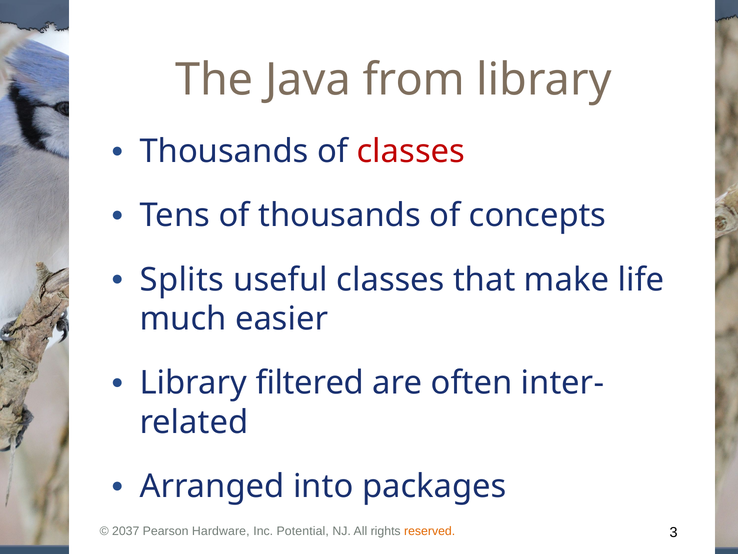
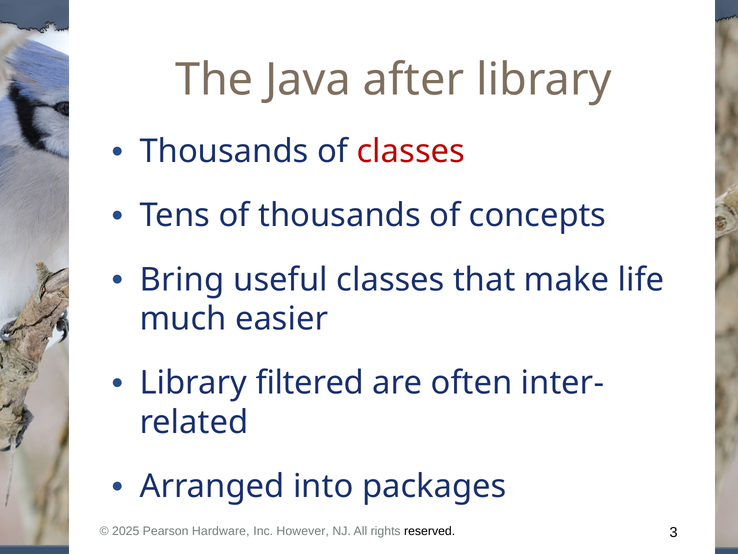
from: from -> after (413, 80)
Splits: Splits -> Bring (182, 279)
2037: 2037 -> 2025 (126, 531)
Potential: Potential -> However (303, 531)
reserved colour: orange -> black (430, 531)
